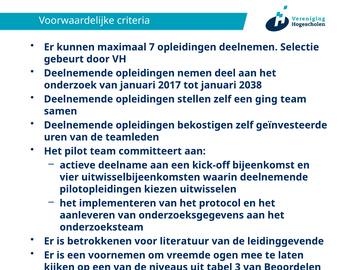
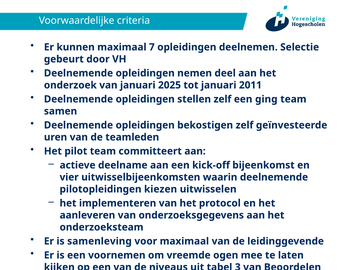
2017: 2017 -> 2025 (169, 85)
2038: 2038 -> 2011 (250, 85)
betrokkenen: betrokkenen -> samenleving (99, 241)
voor literatuur: literatuur -> maximaal (184, 241)
